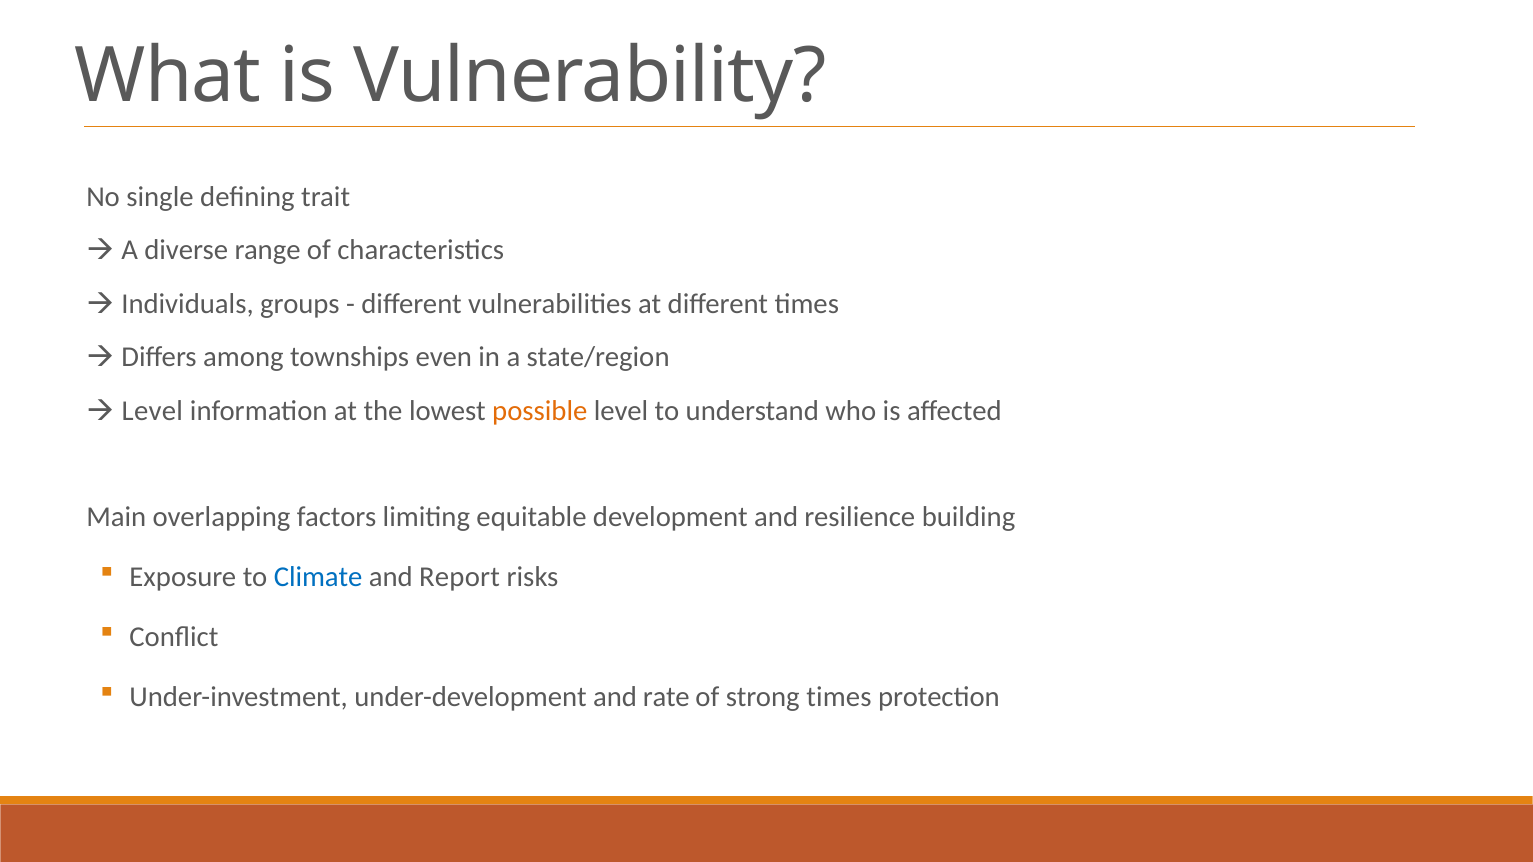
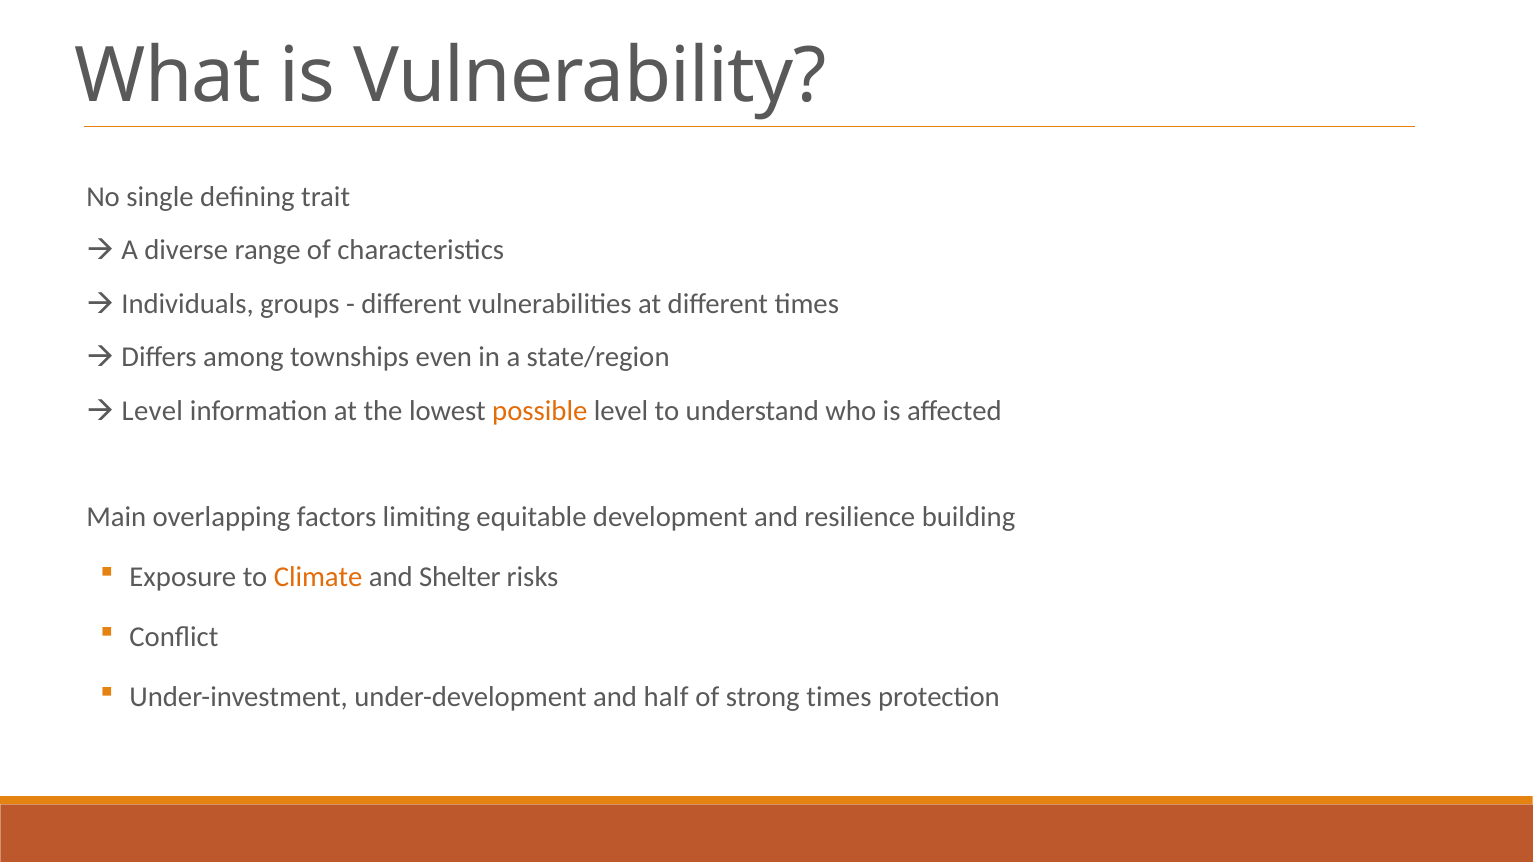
Climate colour: blue -> orange (318, 577)
Report: Report -> Shelter (460, 577)
rate: rate -> half (666, 697)
